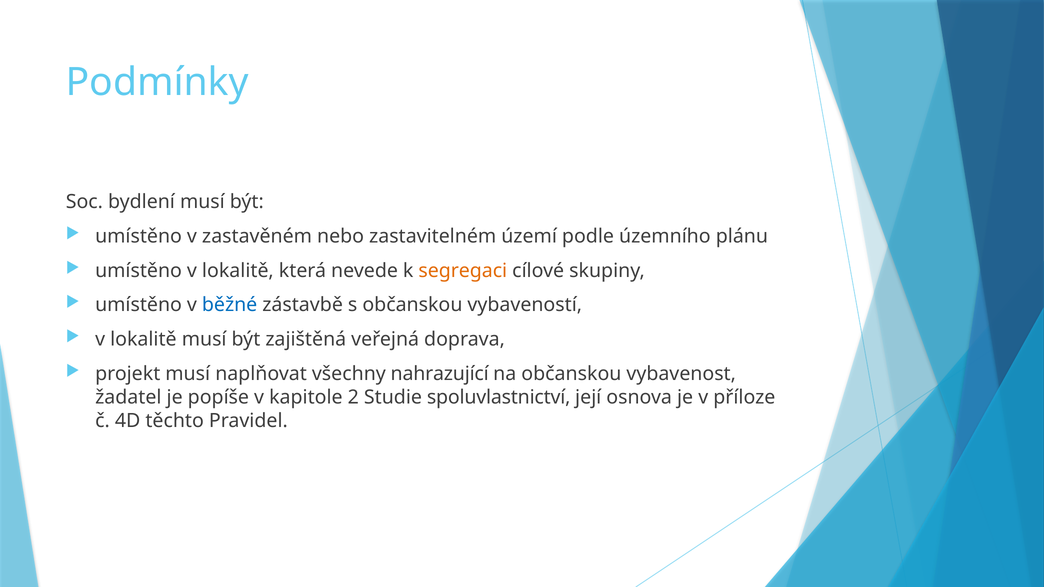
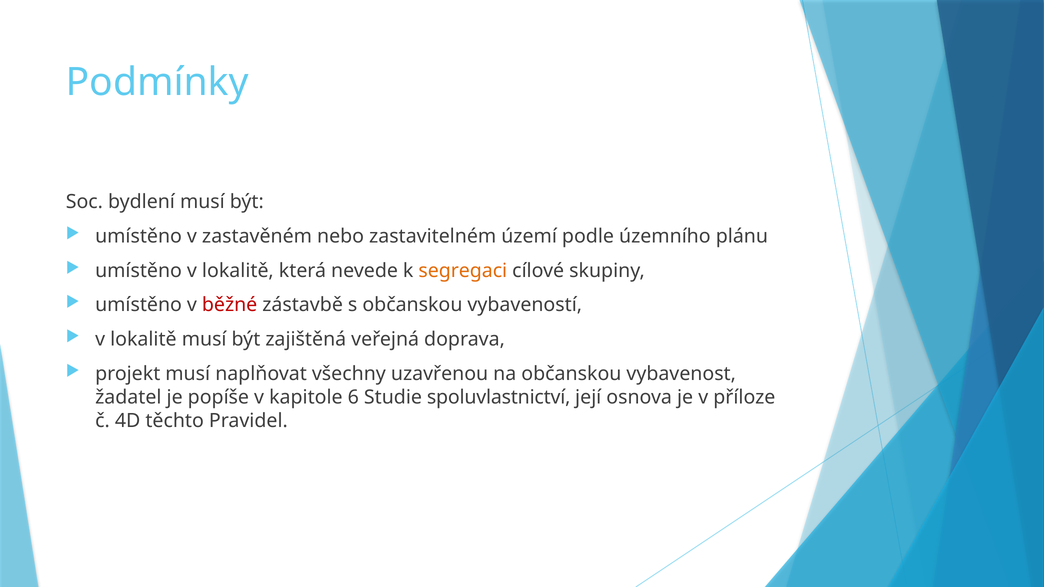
běžné colour: blue -> red (230, 305)
nahrazující: nahrazující -> uzavřenou (440, 374)
2: 2 -> 6 (353, 397)
